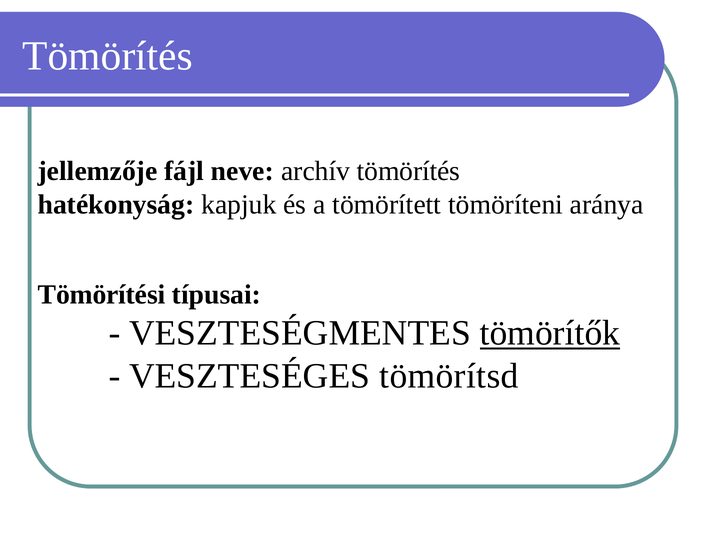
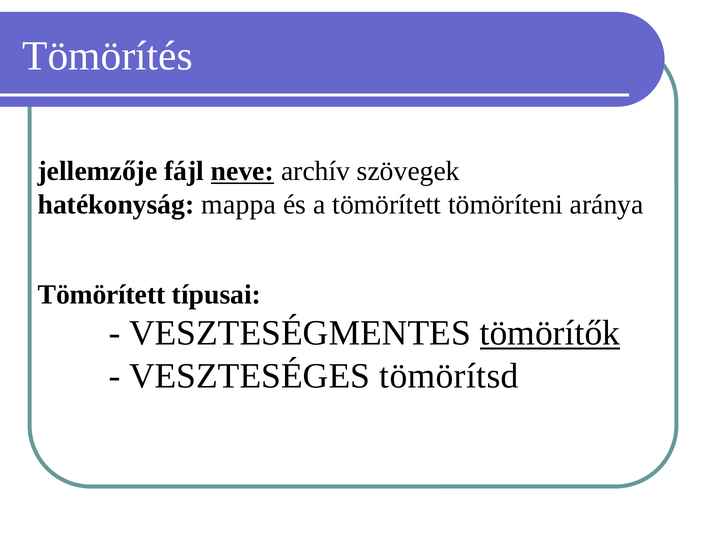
neve underline: none -> present (242, 171)
archív tömörítés: tömörítés -> szövegek (408, 171)
kapjuk: kapjuk -> mappa (239, 204)
Tömörítési: Tömörítési -> Tömörített (102, 295)
